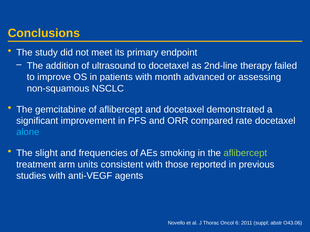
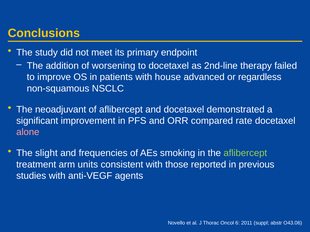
ultrasound: ultrasound -> worsening (114, 66)
month: month -> house (168, 77)
assessing: assessing -> regardless (260, 77)
gemcitabine: gemcitabine -> neoadjuvant (61, 110)
alone colour: light blue -> pink (28, 132)
